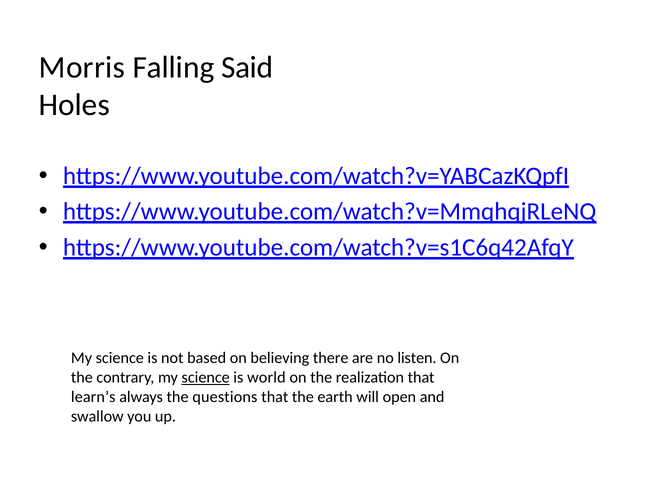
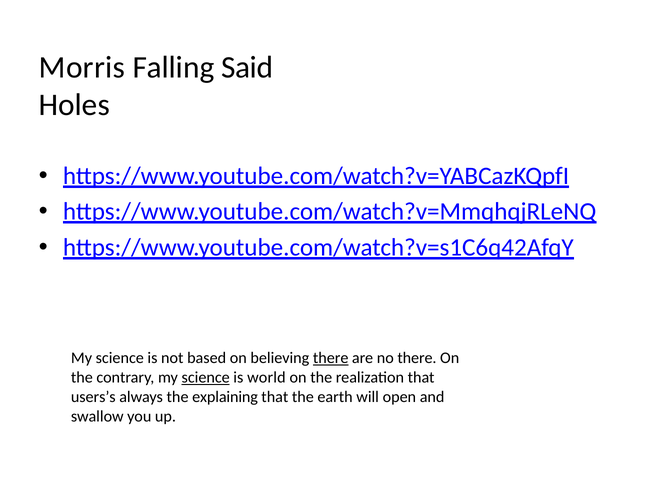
there underline: none -> present (331, 359)
no listen: listen -> there (417, 359)
learn’s: learn’s -> users’s (93, 397)
questions: questions -> explaining (225, 397)
